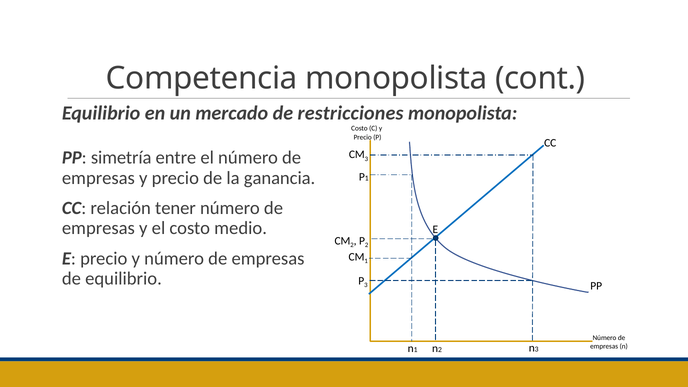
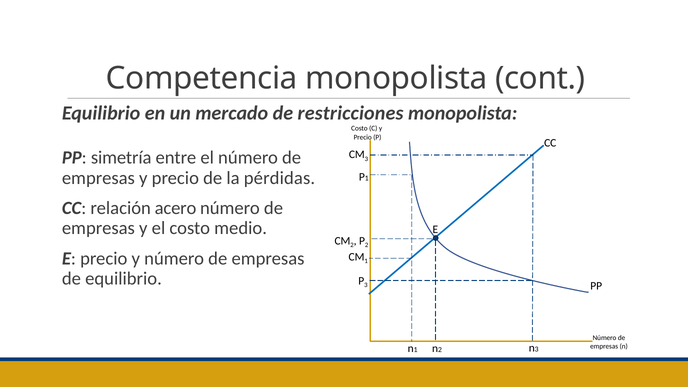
ganancia: ganancia -> pérdidas (279, 178)
tener: tener -> acero (176, 208)
